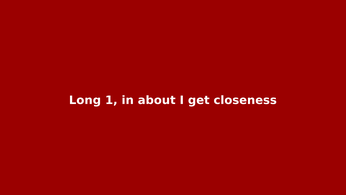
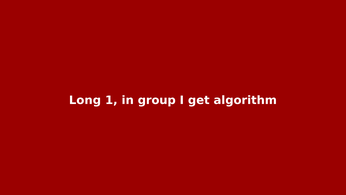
about: about -> group (157, 100)
closeness: closeness -> algorithm (245, 100)
